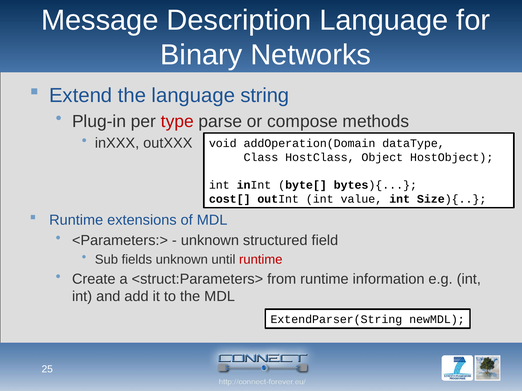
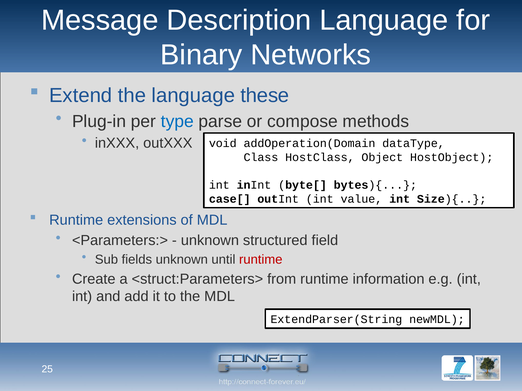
string: string -> these (265, 96)
type colour: red -> blue (177, 121)
cost[: cost[ -> case[ (230, 199)
